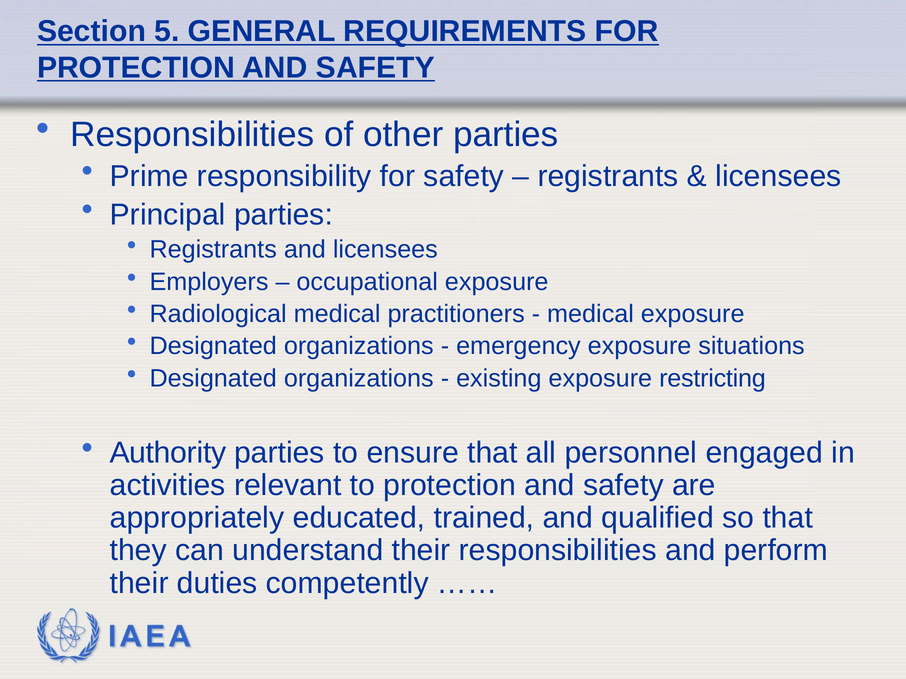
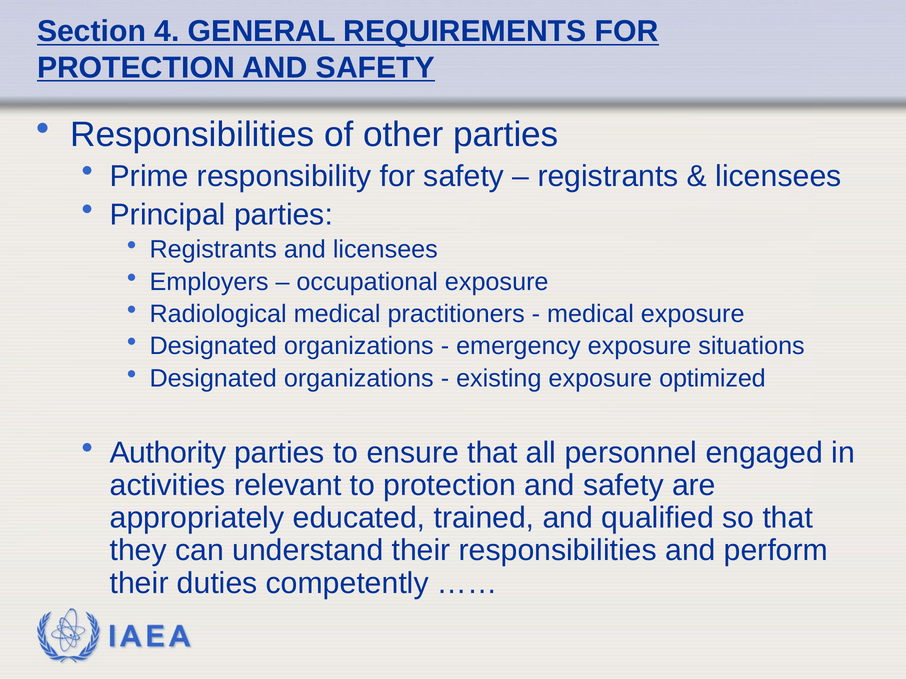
5: 5 -> 4 (167, 31)
restricting: restricting -> optimized (712, 379)
